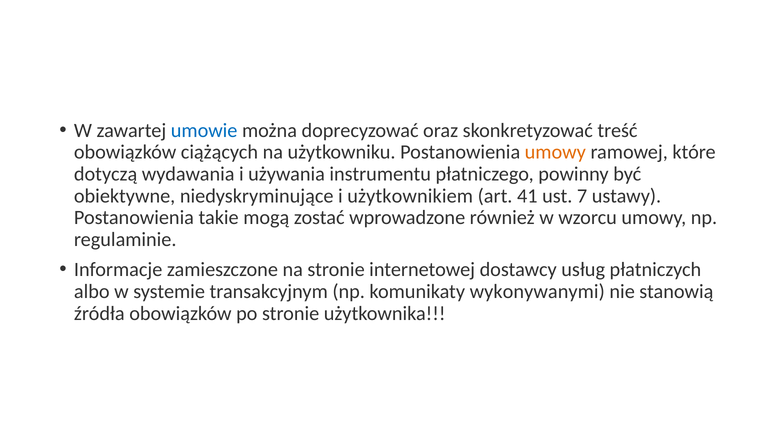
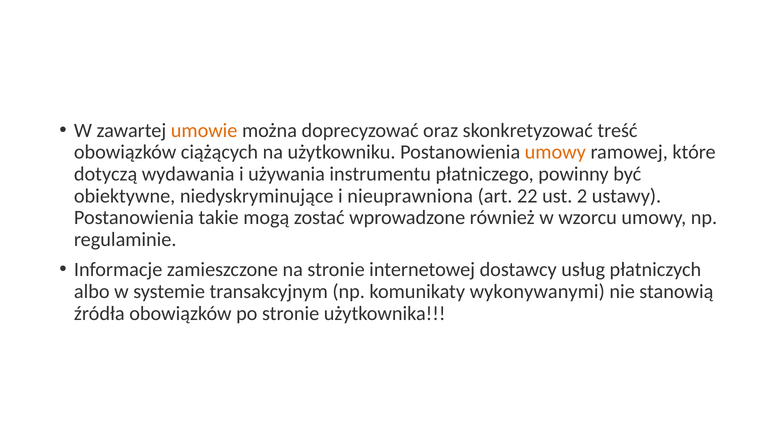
umowie colour: blue -> orange (204, 130)
użytkownikiem: użytkownikiem -> nieuprawniona (410, 196)
41: 41 -> 22 (527, 196)
7: 7 -> 2 (582, 196)
